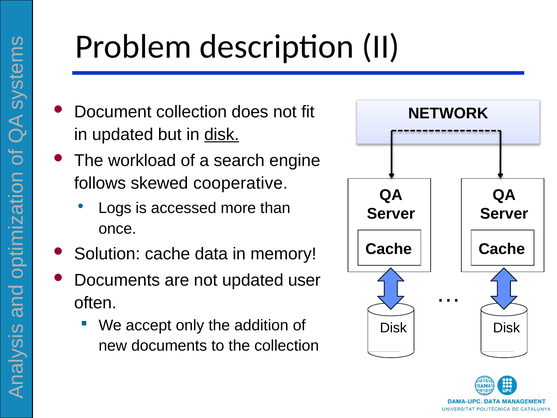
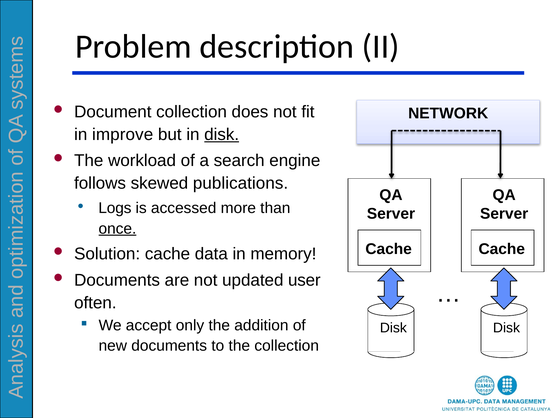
in updated: updated -> improve (123, 134)
cooperative: cooperative -> publications (241, 183)
once underline: none -> present (117, 228)
